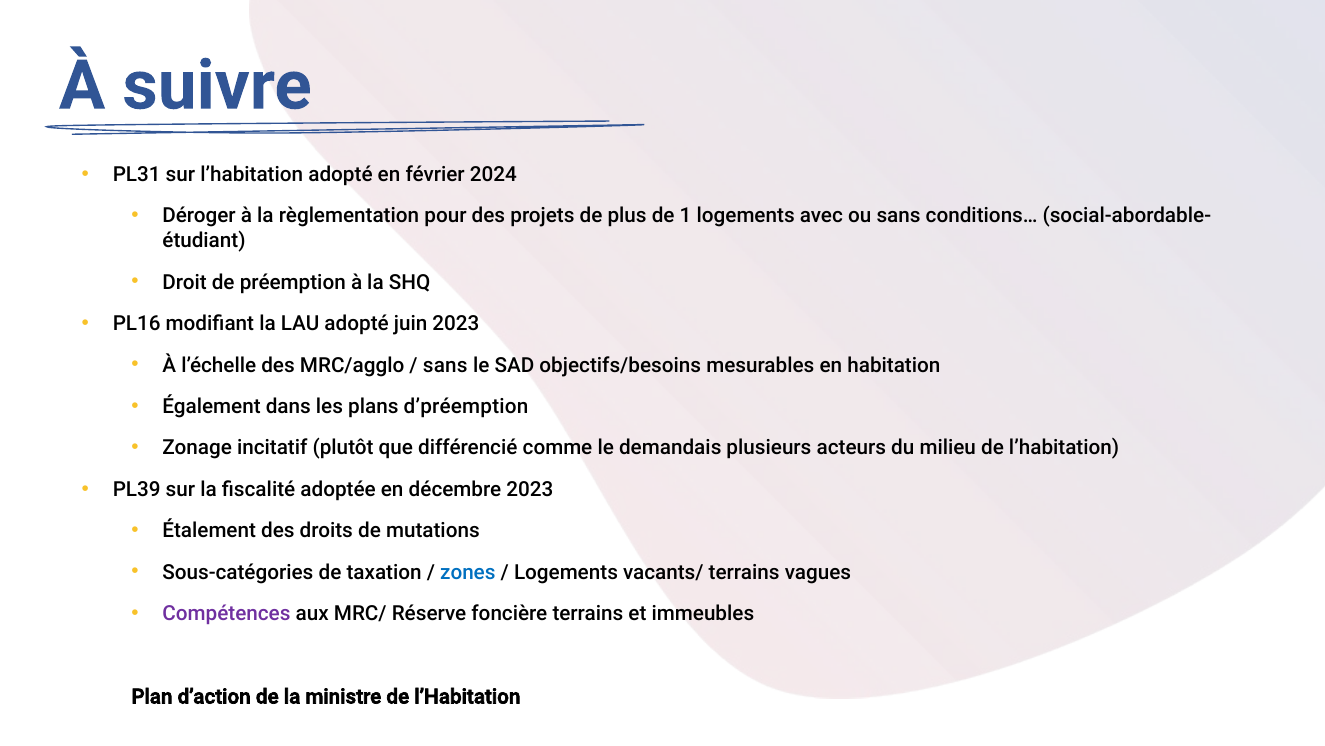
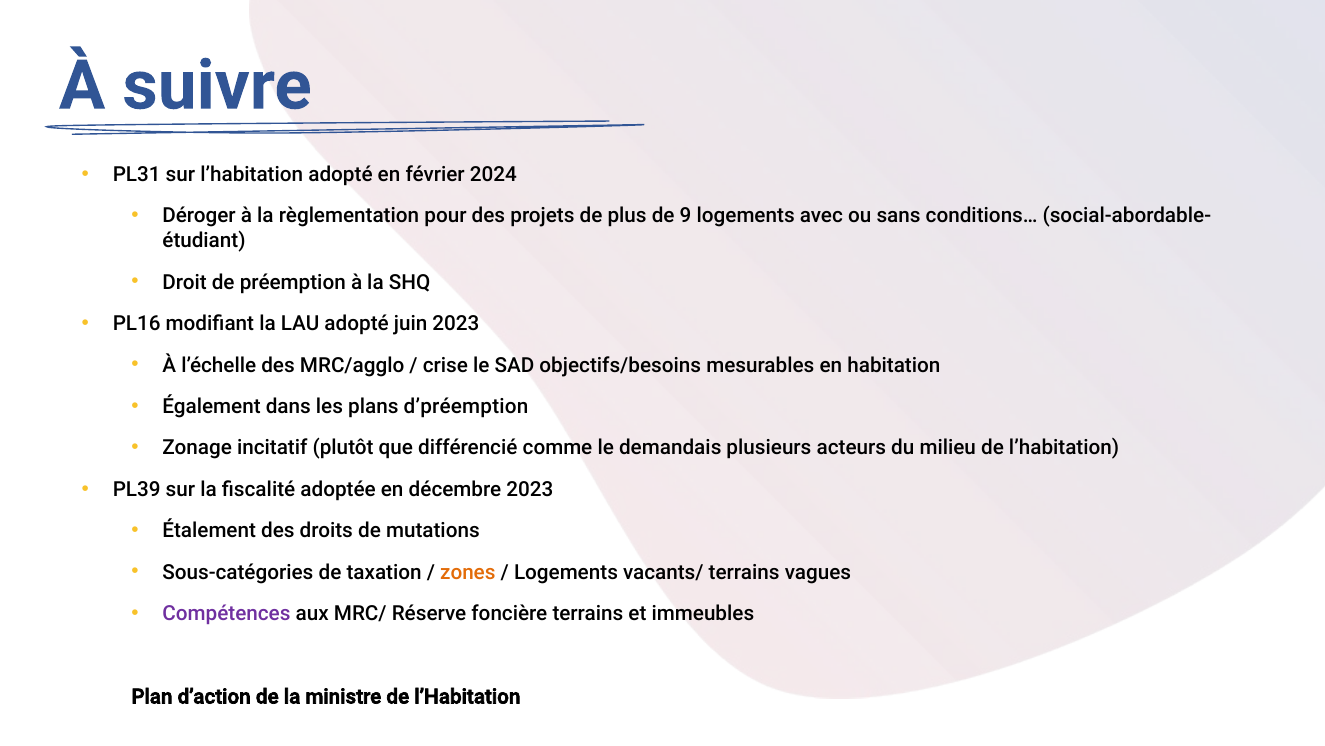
1: 1 -> 9 (686, 216)
sans: sans -> crise (445, 365)
zones colour: blue -> orange (468, 572)
